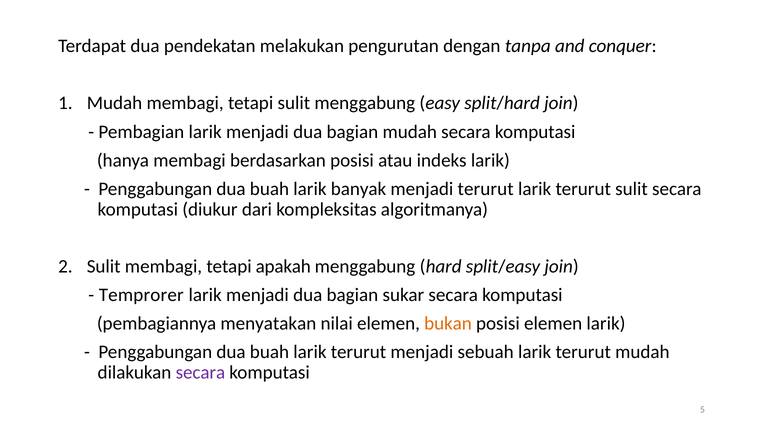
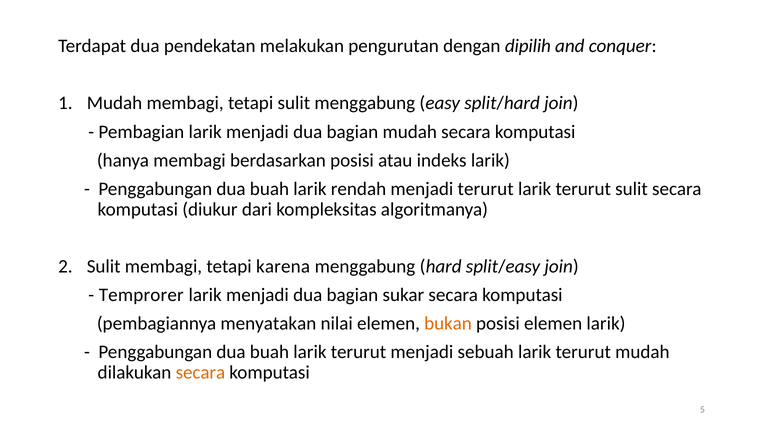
tanpa: tanpa -> dipilih (528, 46)
banyak: banyak -> rendah (359, 189)
apakah: apakah -> karena (283, 267)
secara colour: purple -> orange (200, 373)
